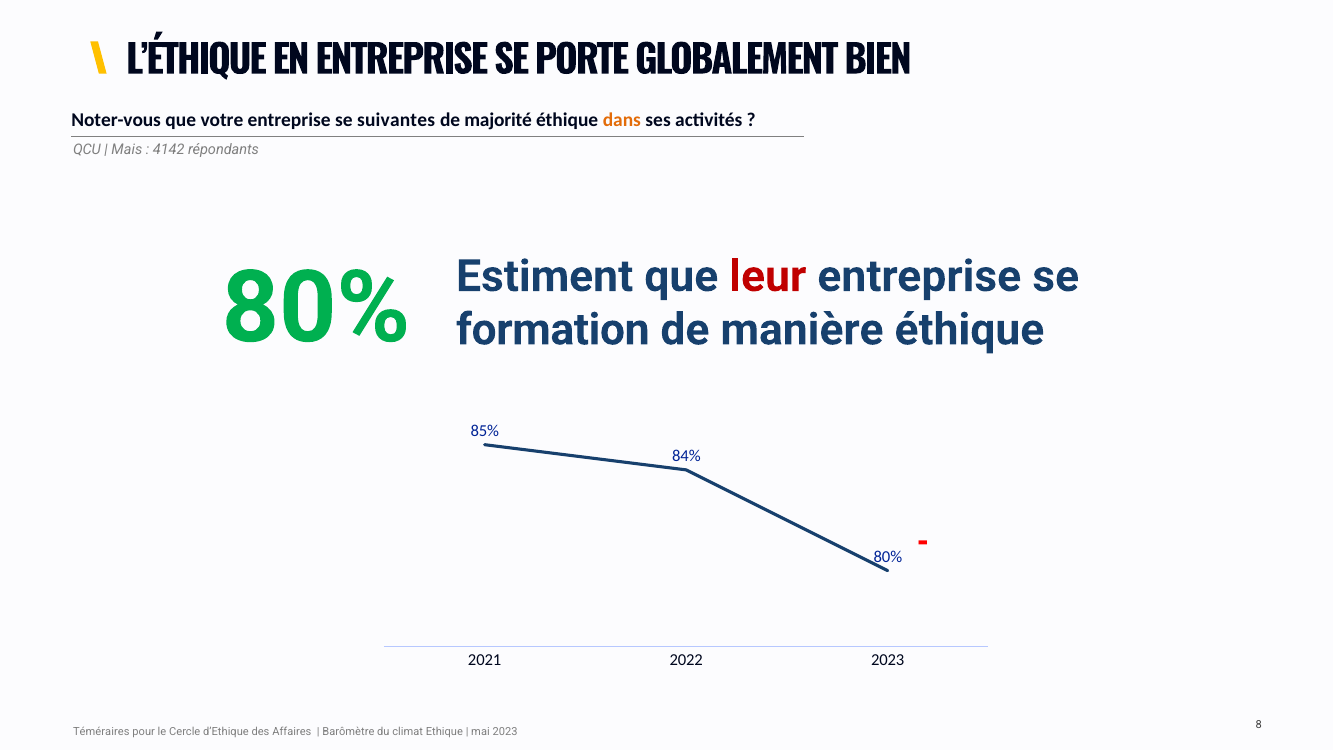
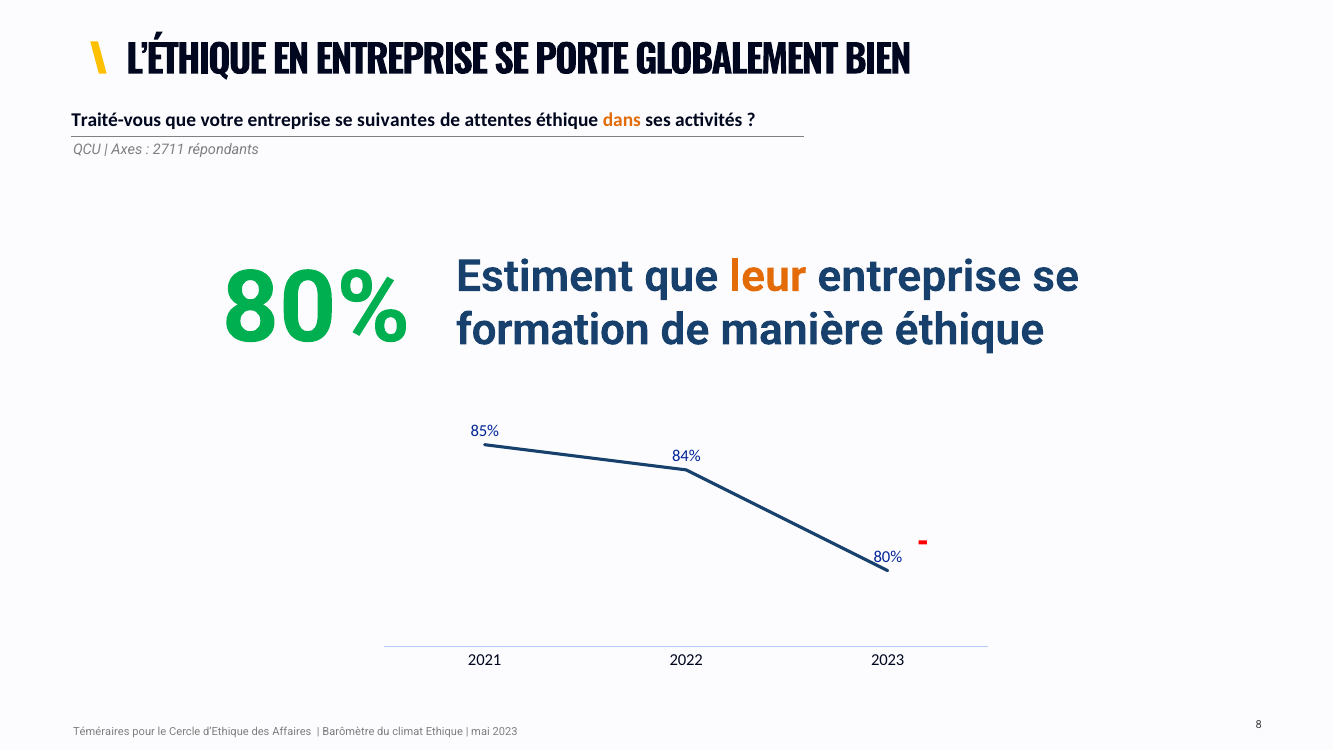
Noter-vous: Noter-vous -> Traité-vous (116, 120)
majorité: majorité -> attentes (498, 120)
Mais: Mais -> Axes (127, 150)
4142: 4142 -> 2711 (169, 150)
leur colour: red -> orange (768, 276)
